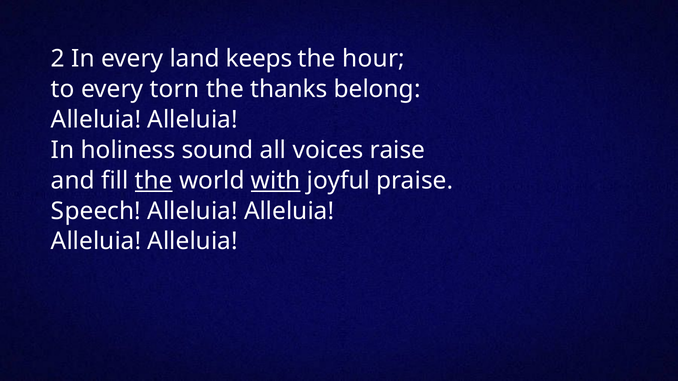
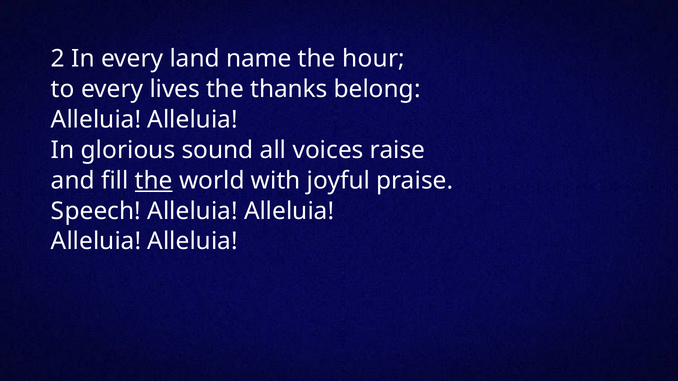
keeps: keeps -> name (259, 59)
torn: torn -> lives (175, 89)
holiness: holiness -> glorious (128, 150)
with underline: present -> none (276, 181)
